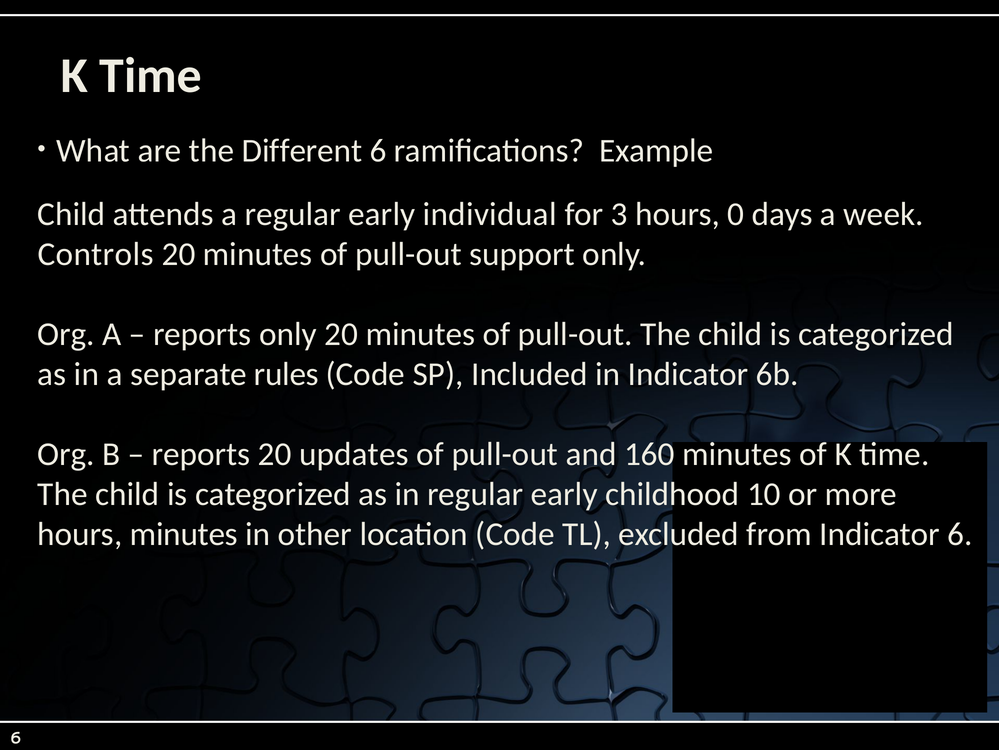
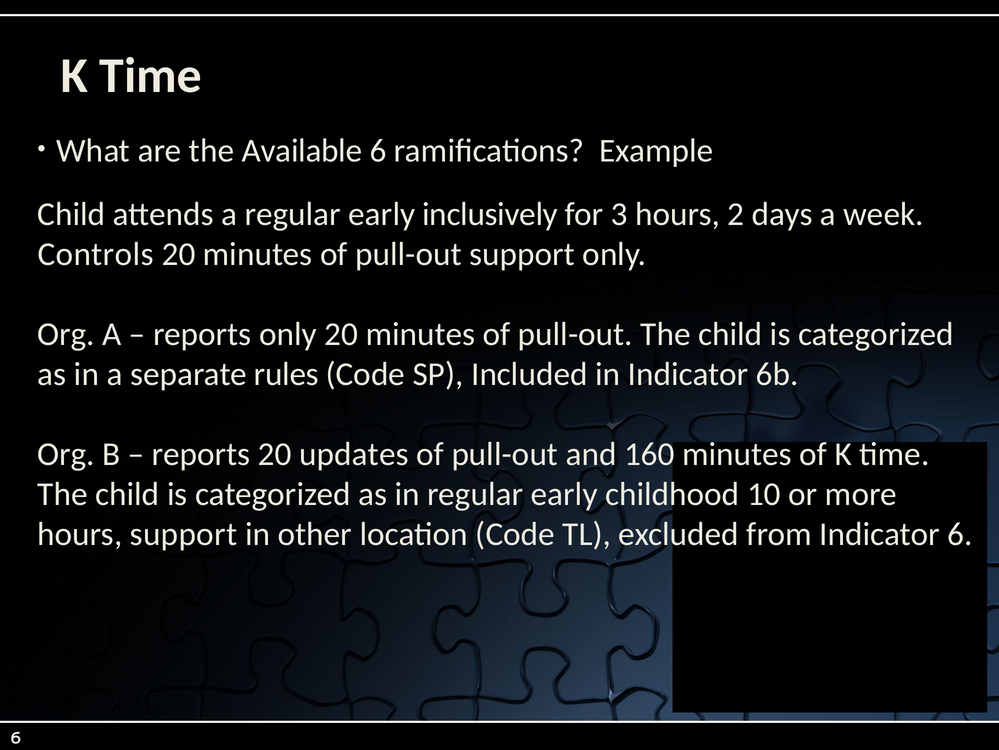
Different: Different -> Available (302, 151)
individual: individual -> inclusively (490, 214)
0: 0 -> 2 (736, 214)
hours minutes: minutes -> support (184, 533)
